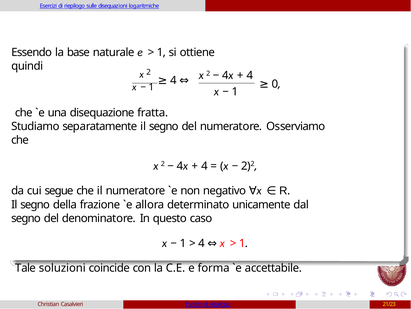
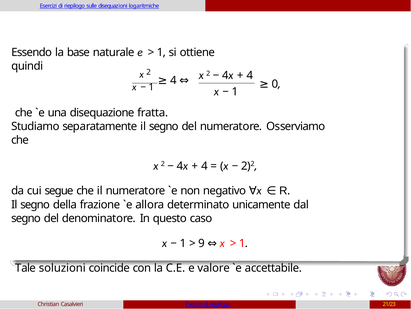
4: 4 -> 9 (201, 243)
forma: forma -> valore (214, 268)
